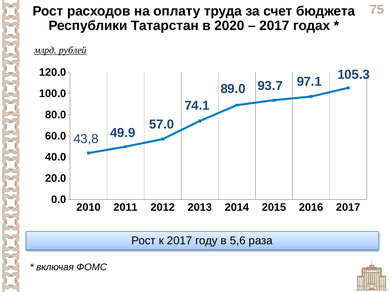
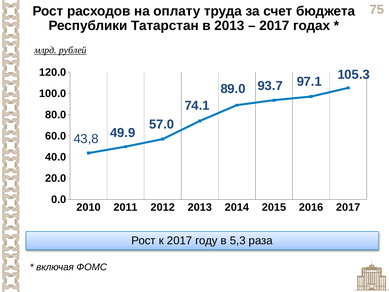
в 2020: 2020 -> 2013 (229, 26)
5,6: 5,6 -> 5,3 (238, 240)
